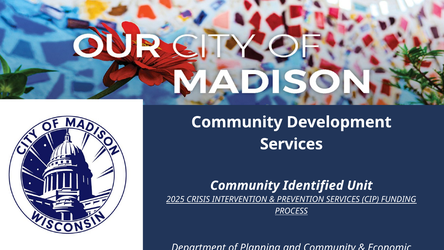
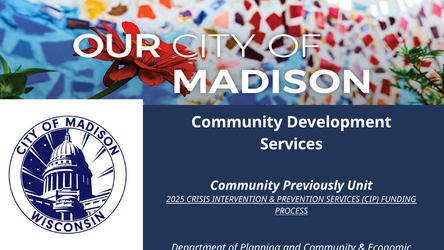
Identified: Identified -> Previously (313, 185)
